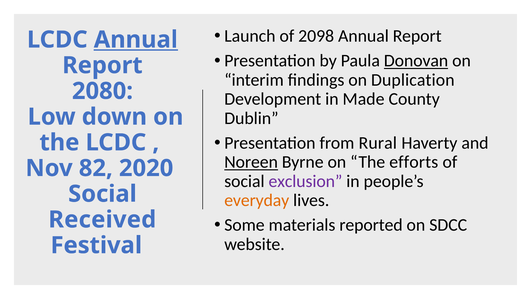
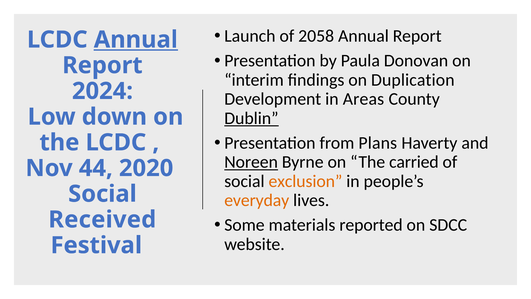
2098: 2098 -> 2058 (316, 36)
Donovan underline: present -> none (416, 61)
2080: 2080 -> 2024 (102, 91)
Made: Made -> Areas (363, 99)
Dublin underline: none -> present (251, 118)
Rural: Rural -> Plans (378, 143)
efforts: efforts -> carried (414, 162)
82: 82 -> 44 (96, 168)
exclusion colour: purple -> orange (305, 181)
